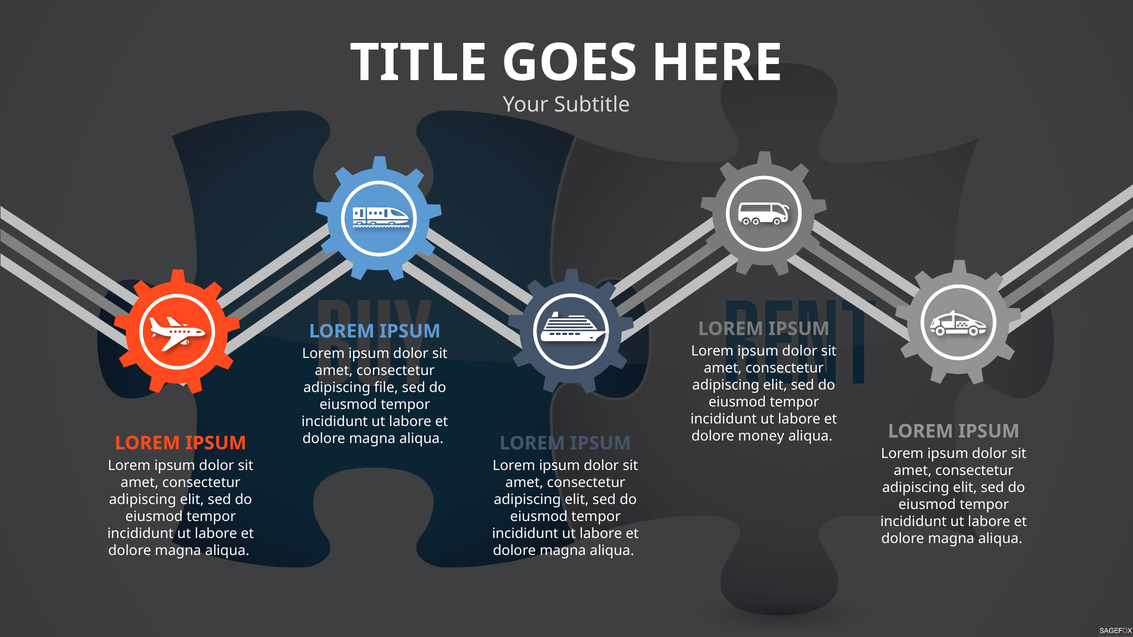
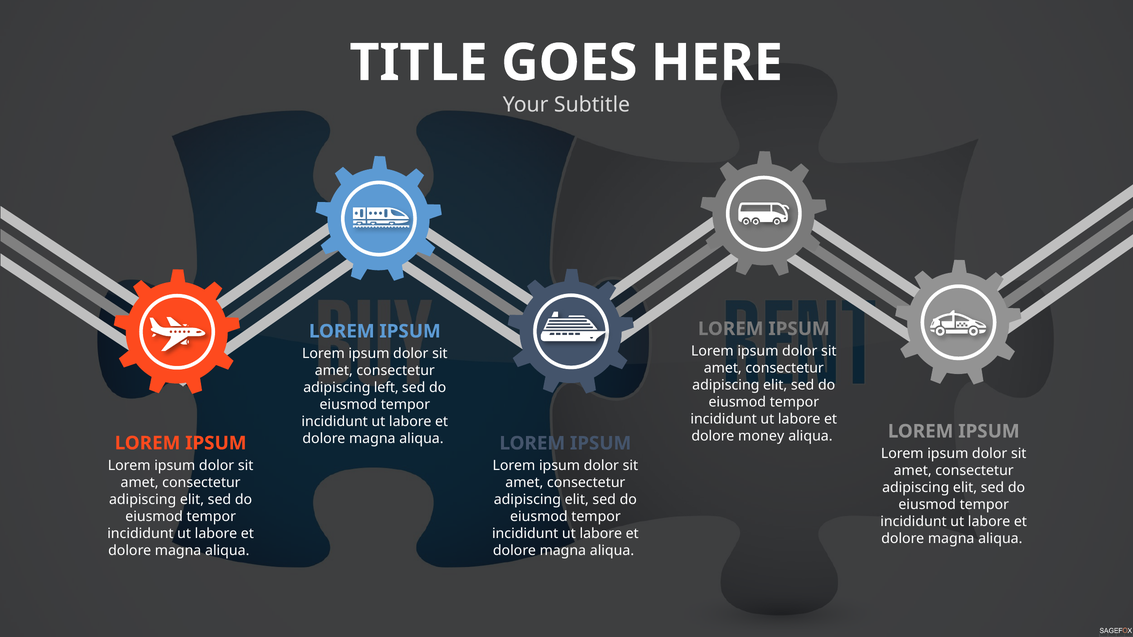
file: file -> left (386, 388)
